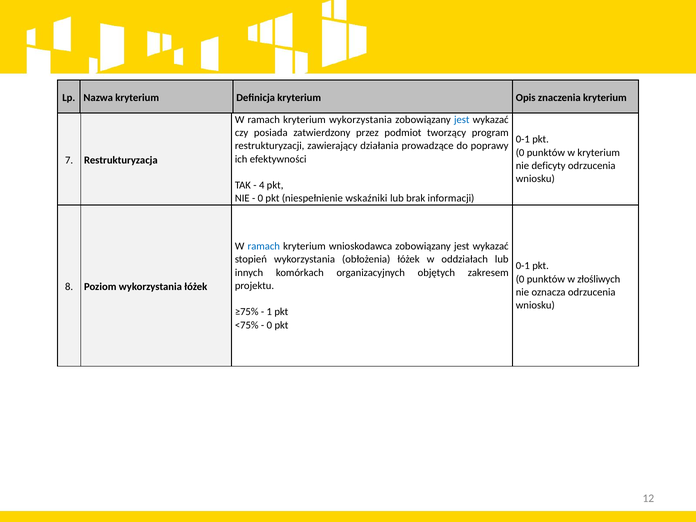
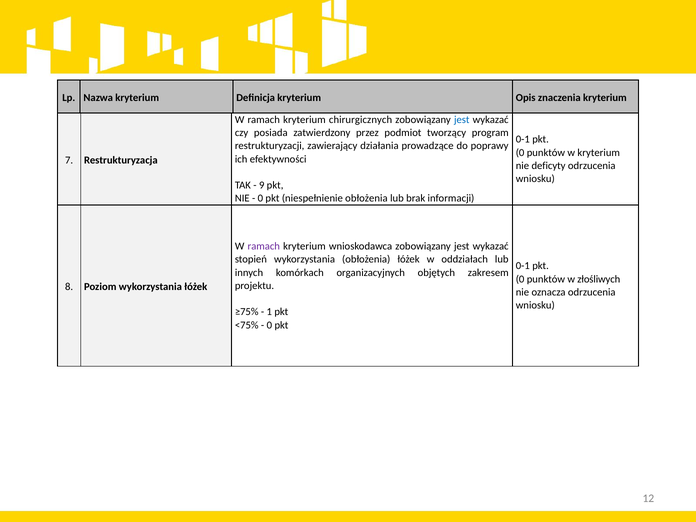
kryterium wykorzystania: wykorzystania -> chirurgicznych (361, 120)
4: 4 -> 9 (262, 185)
niespełnienie wskaźniki: wskaźniki -> obłożenia (366, 198)
ramach colour: blue -> purple (264, 246)
